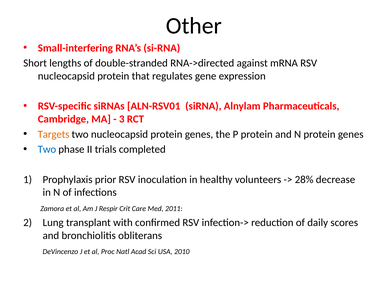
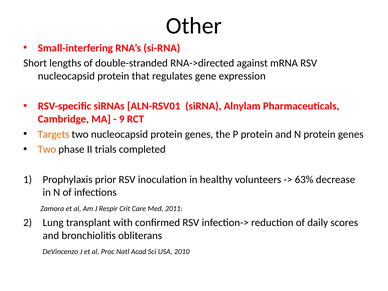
3: 3 -> 9 (122, 119)
Two colour: blue -> orange (47, 149)
28%: 28% -> 63% (304, 179)
